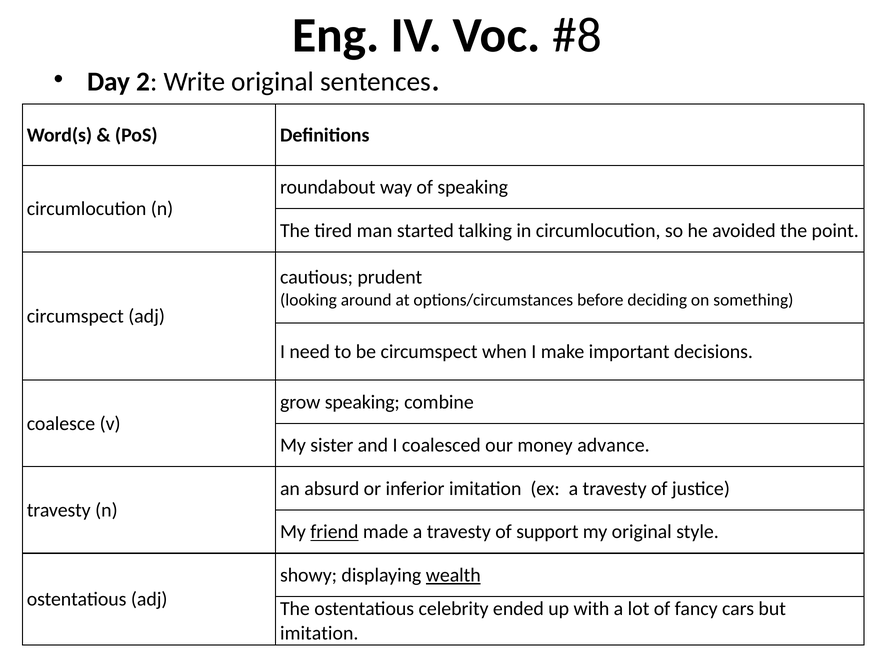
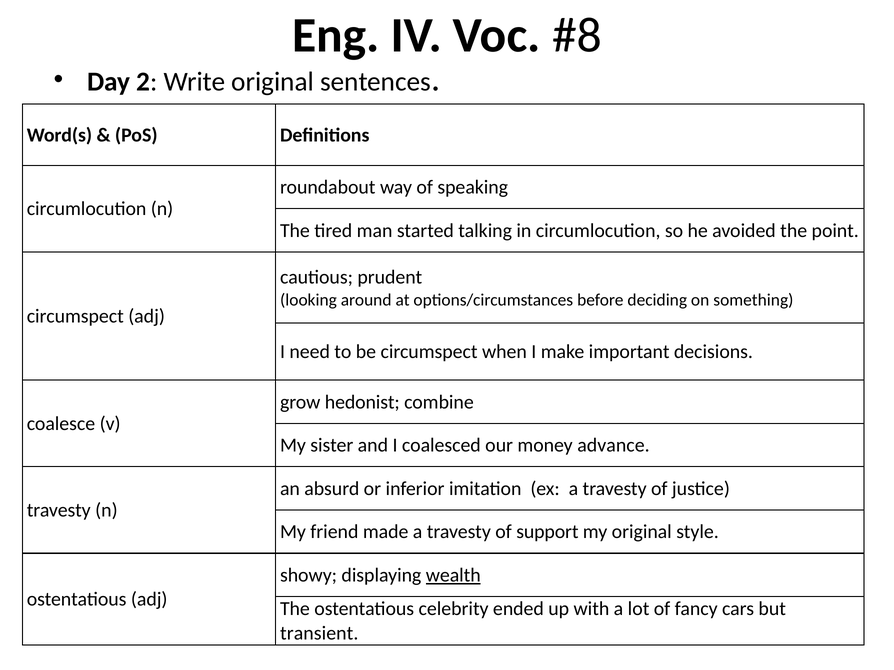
grow speaking: speaking -> hedonist (362, 402)
friend underline: present -> none (334, 532)
imitation: imitation -> transient (319, 634)
